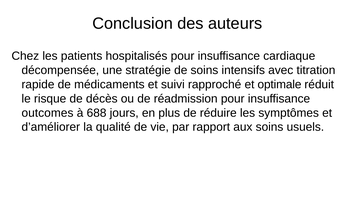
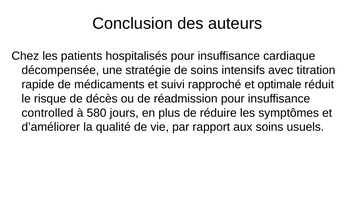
outcomes: outcomes -> controlled (47, 113)
688: 688 -> 580 (97, 113)
